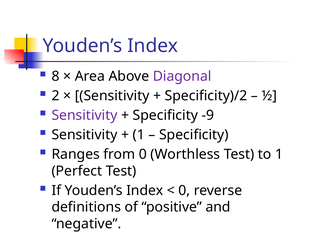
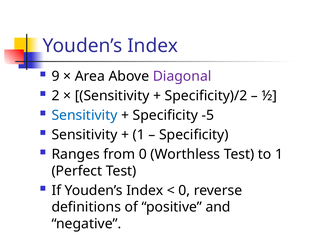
8: 8 -> 9 (56, 76)
Sensitivity colour: purple -> blue (85, 115)
-9: -9 -> -5 (208, 115)
